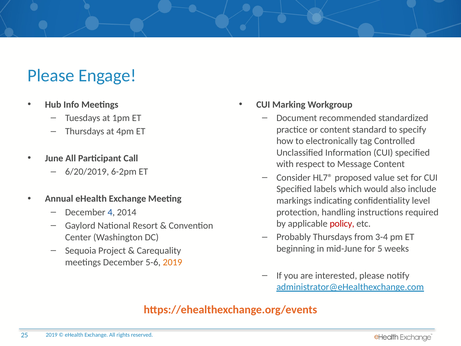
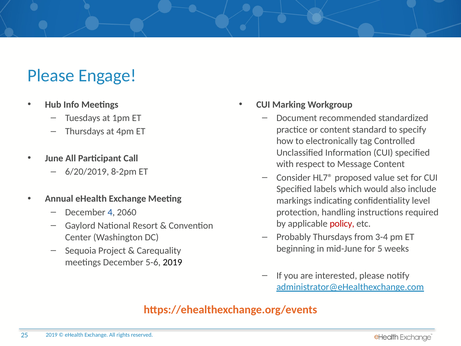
6-2pm: 6-2pm -> 8-2pm (124, 172)
2014: 2014 -> 2060 (127, 212)
2019 colour: orange -> black (173, 262)
